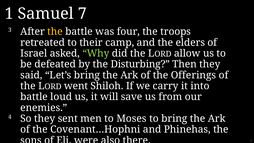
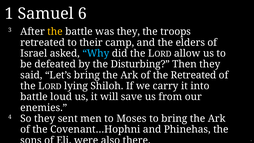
7: 7 -> 6 (82, 14)
was four: four -> they (128, 32)
Why colour: light green -> light blue (96, 53)
the Offerings: Offerings -> Retreated (194, 75)
went: went -> lying (76, 86)
